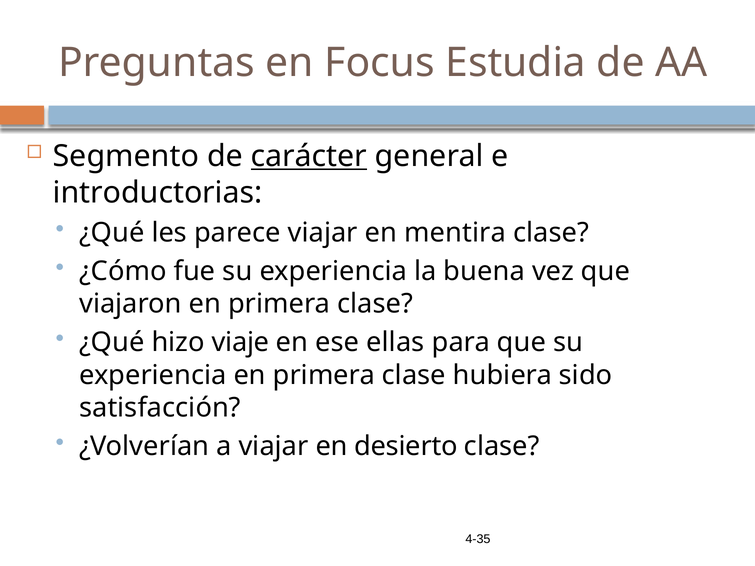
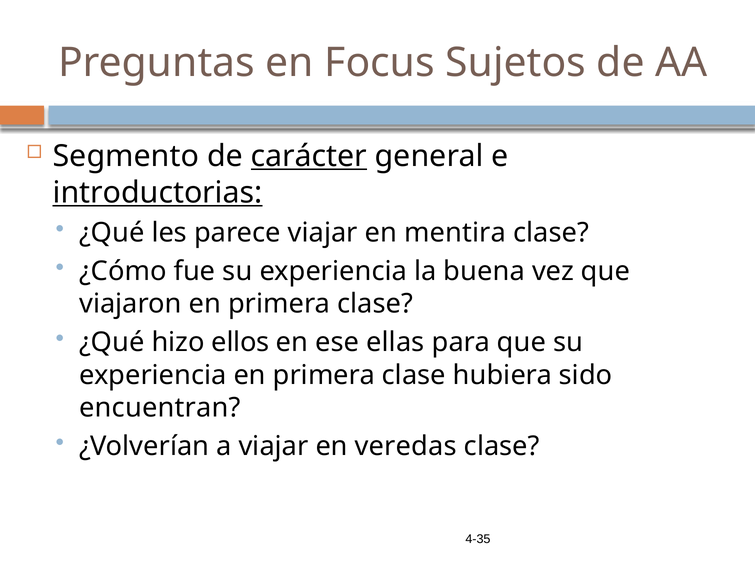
Estudia: Estudia -> Sujetos (516, 63)
introductorias underline: none -> present (158, 193)
viaje: viaje -> ellos (240, 342)
satisfacción: satisfacción -> encuentran (160, 408)
desierto: desierto -> veredas (406, 446)
